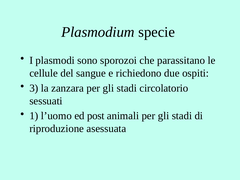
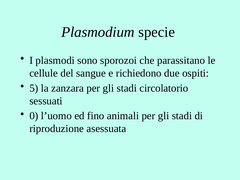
3: 3 -> 5 (34, 88)
1: 1 -> 0 (34, 116)
post: post -> fino (96, 116)
